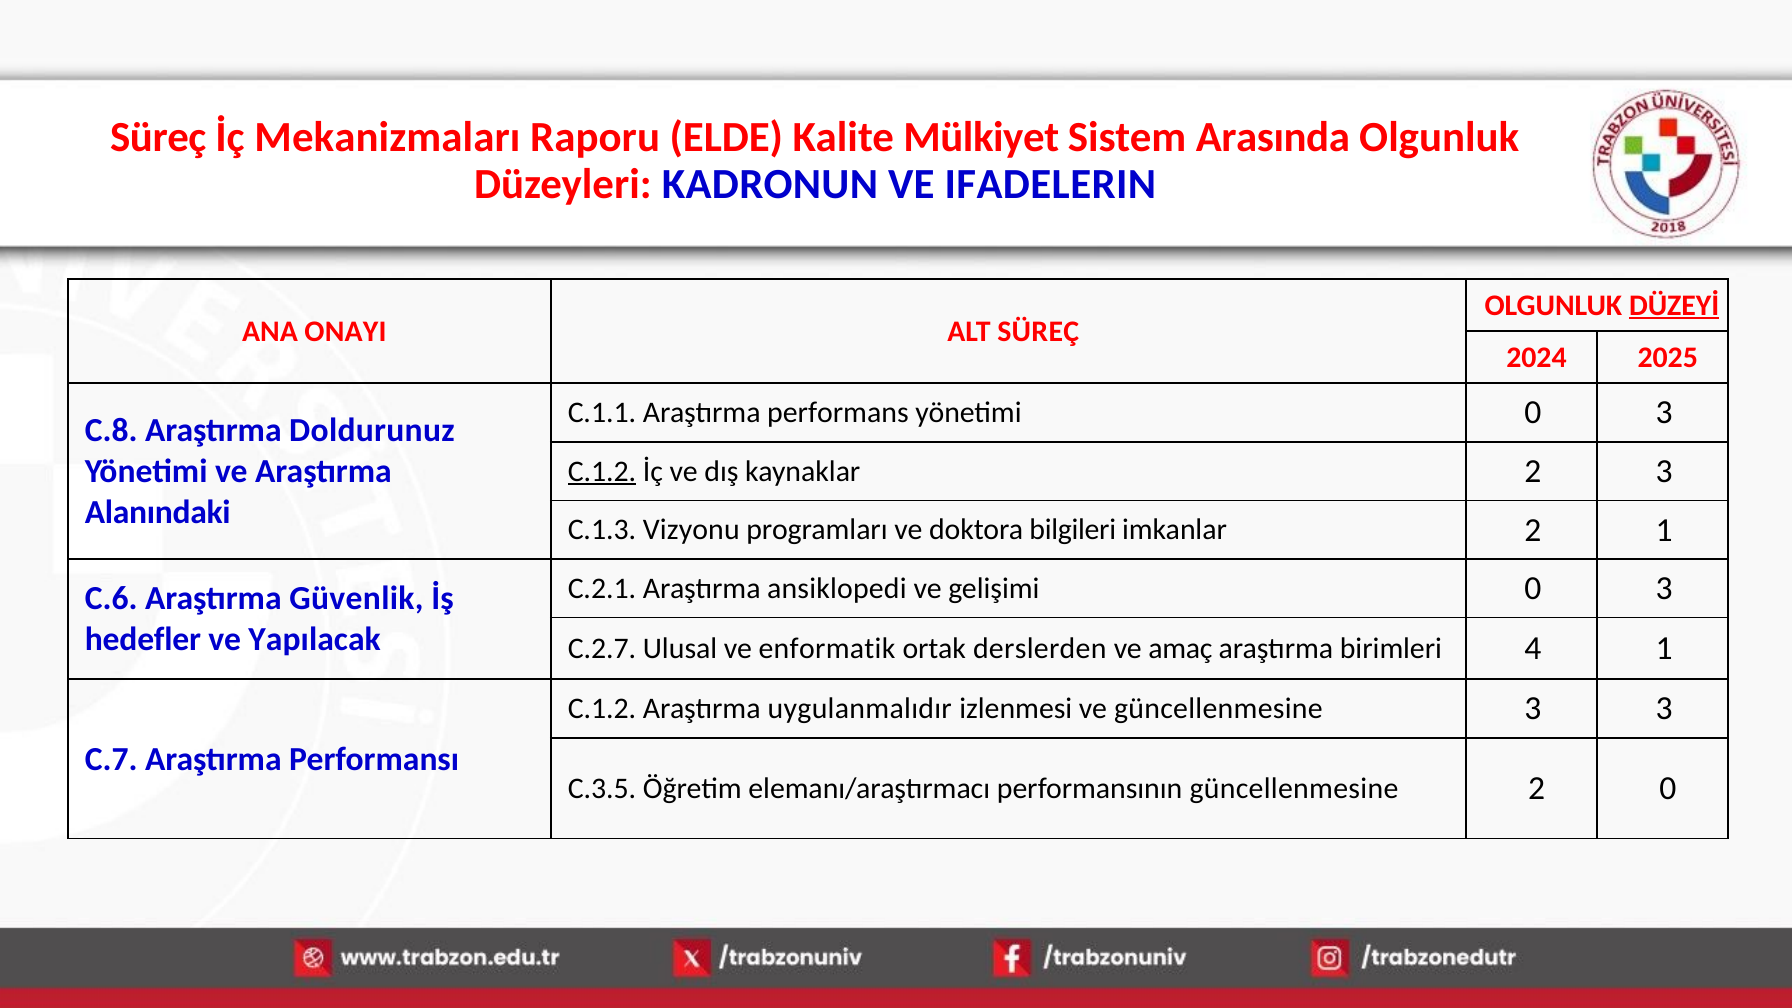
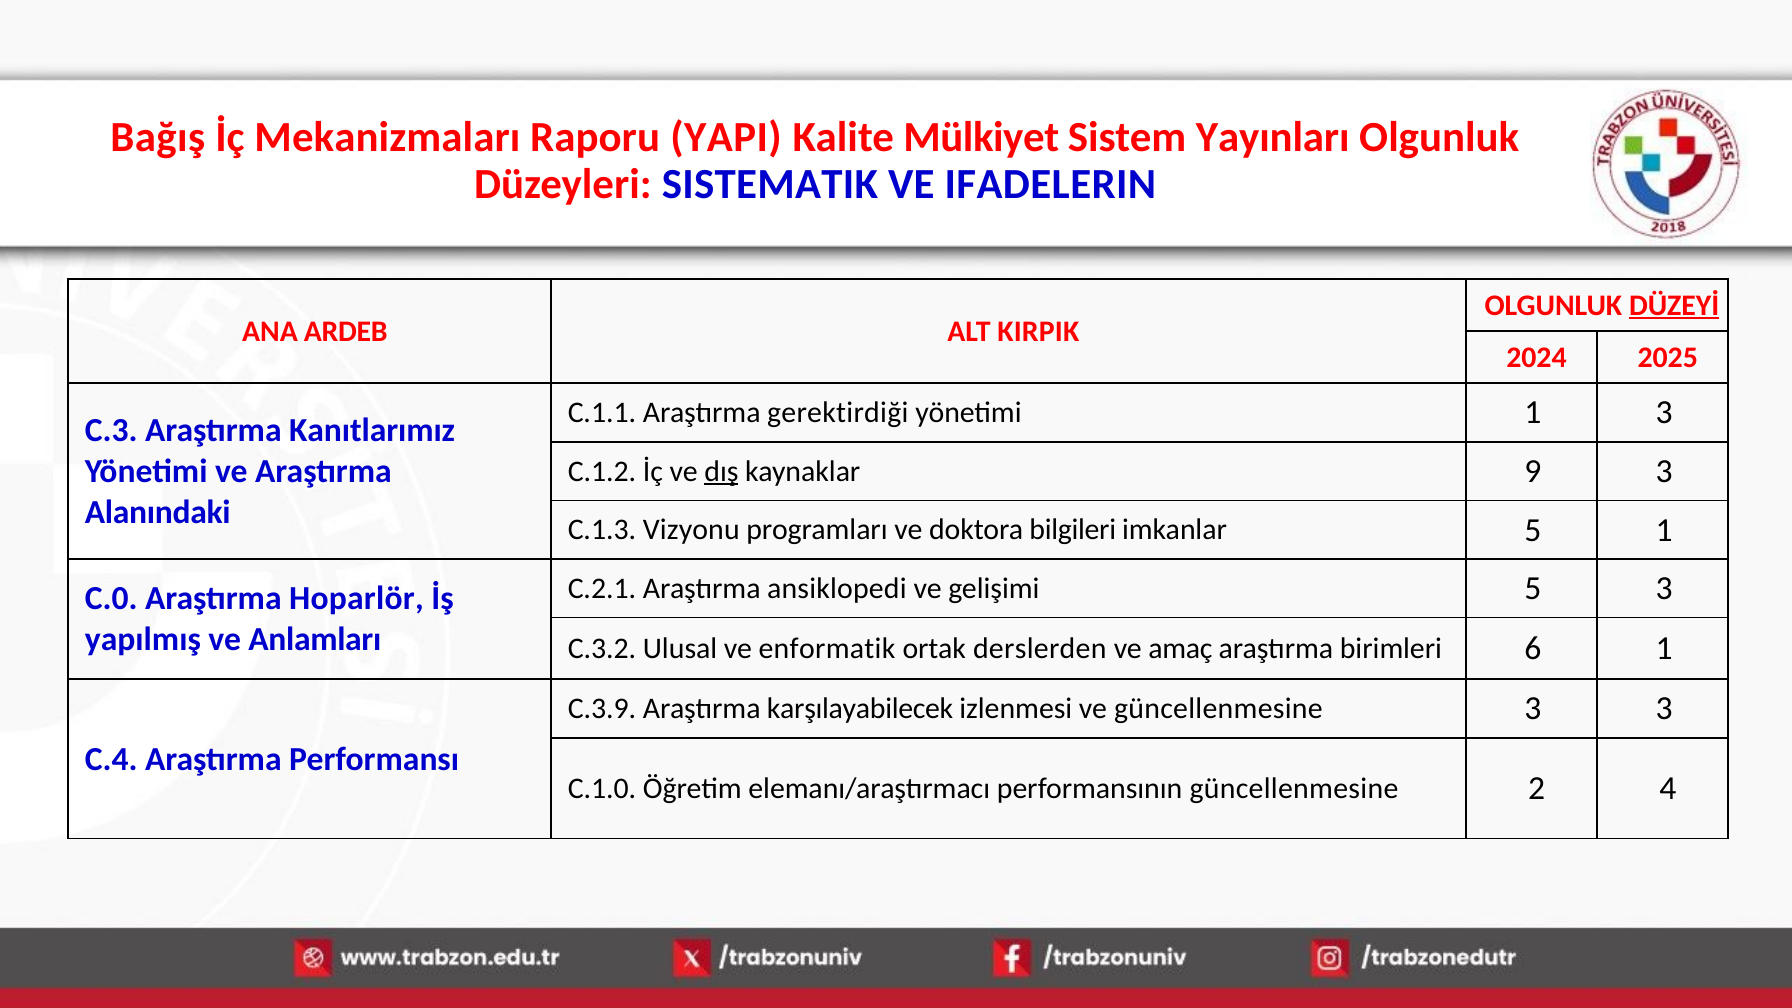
Süreç: Süreç -> Bağış (158, 137)
ELDE: ELDE -> YAPI (726, 137)
Arasında: Arasında -> Yayınları (1273, 137)
KADRONUN: KADRONUN -> SISTEMATIK (770, 185)
ONAYI: ONAYI -> ARDEB (346, 331)
ALT SÜREÇ: SÜREÇ -> KIRPIK (1038, 331)
performans: performans -> gerektirdiği (838, 413)
yönetimi 0: 0 -> 1 (1533, 413)
C.8: C.8 -> C.3 (111, 430)
Doldurunuz: Doldurunuz -> Kanıtlarımız (372, 430)
C.1.2 underline: present -> none (602, 471)
dış underline: none -> present (722, 471)
kaynaklar 2: 2 -> 9 (1533, 471)
imkanlar 2: 2 -> 5 (1533, 530)
gelişimi 0: 0 -> 5 (1533, 589)
C.6: C.6 -> C.0 (111, 599)
Güvenlik: Güvenlik -> Hoparlör (356, 599)
hedefler: hedefler -> yapılmış (143, 640)
Yapılacak: Yapılacak -> Anlamları (315, 640)
C.2.7: C.2.7 -> C.3.2 (602, 649)
4: 4 -> 6 (1533, 649)
C.1.2: C.1.2 -> C.3.9 (602, 709)
uygulanmalıdır: uygulanmalıdır -> karşılayabilecek (860, 709)
C.7: C.7 -> C.4 (111, 759)
C.3.5: C.3.5 -> C.1.0 (602, 789)
2 0: 0 -> 4 (1668, 789)
